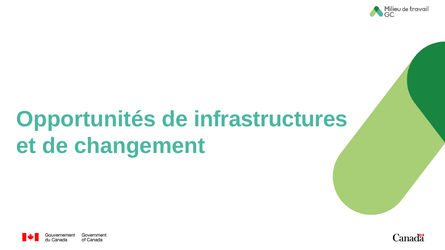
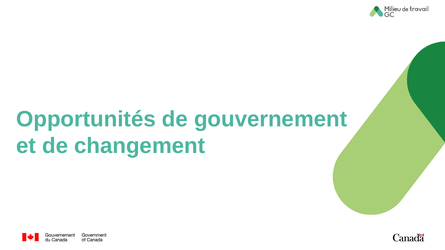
infrastructures: infrastructures -> gouvernement (271, 119)
